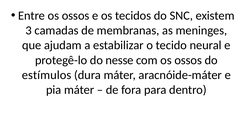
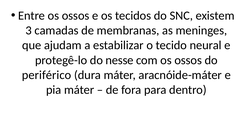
estímulos: estímulos -> periférico (47, 75)
